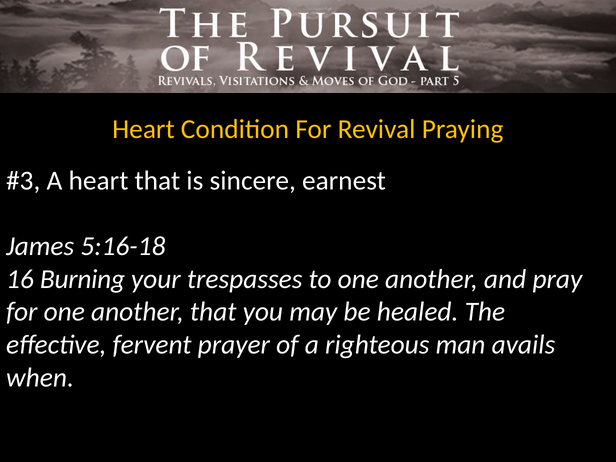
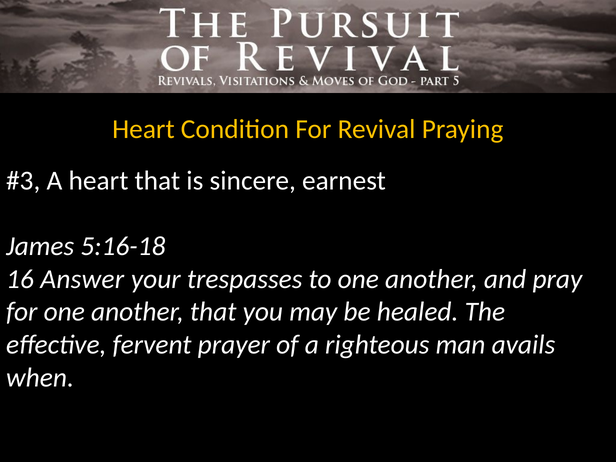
Burning: Burning -> Answer (82, 279)
